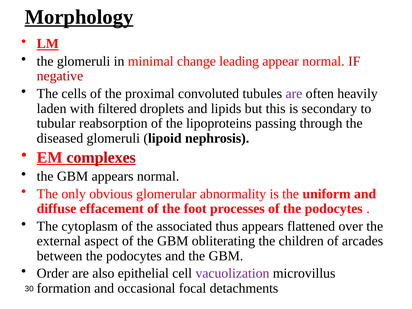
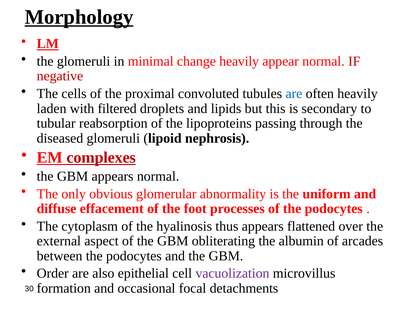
change leading: leading -> heavily (239, 61)
are colour: purple -> blue (294, 94)
associated: associated -> hyalinosis (184, 226)
children: children -> albumin (301, 241)
